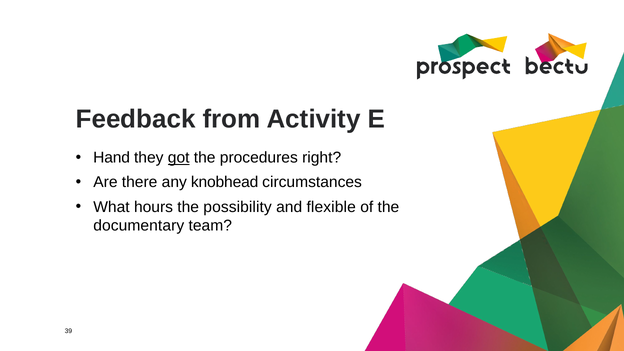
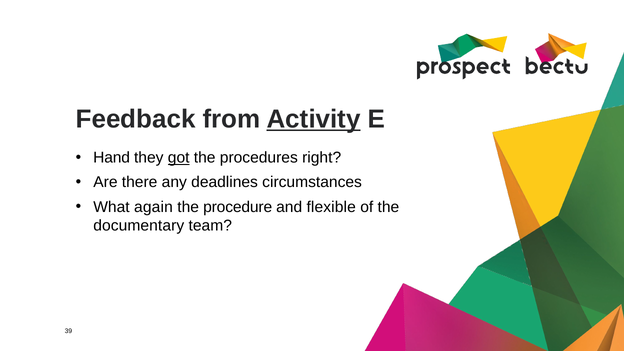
Activity underline: none -> present (314, 119)
knobhead: knobhead -> deadlines (225, 182)
hours: hours -> again (153, 207)
possibility: possibility -> procedure (238, 207)
